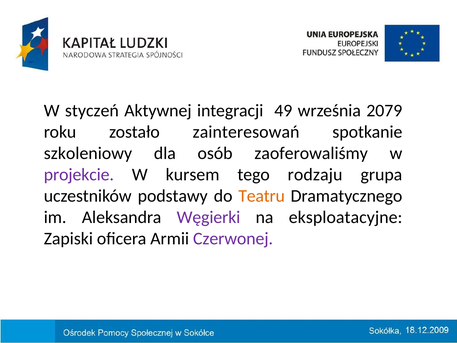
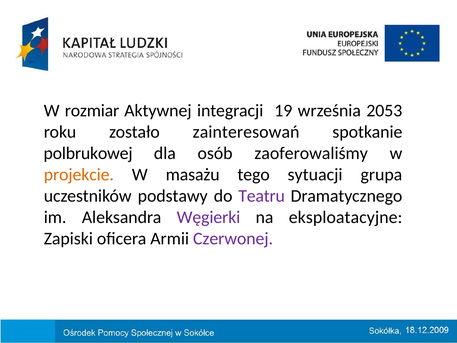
styczeń: styczeń -> rozmiar (92, 111)
49: 49 -> 19 (283, 111)
2079: 2079 -> 2053 (384, 111)
szkoleniowy: szkoleniowy -> polbrukowej (88, 153)
projekcie colour: purple -> orange (79, 175)
kursem: kursem -> masażu (193, 175)
rodzaju: rodzaju -> sytuacji (315, 175)
Teatru colour: orange -> purple (262, 196)
